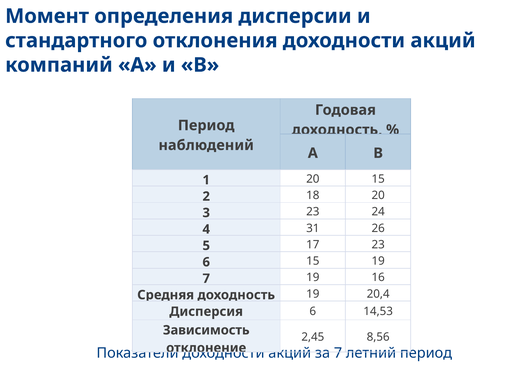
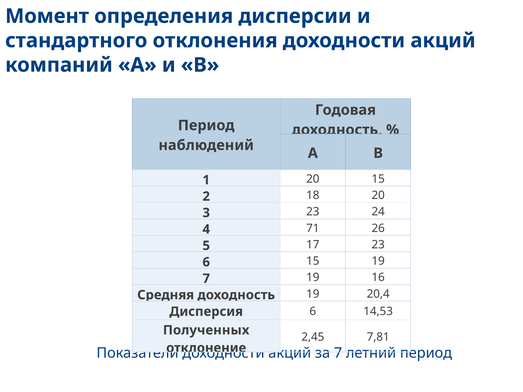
31: 31 -> 71 (313, 228)
Зависимость: Зависимость -> Полученных (206, 330)
8,56: 8,56 -> 7,81 (378, 337)
